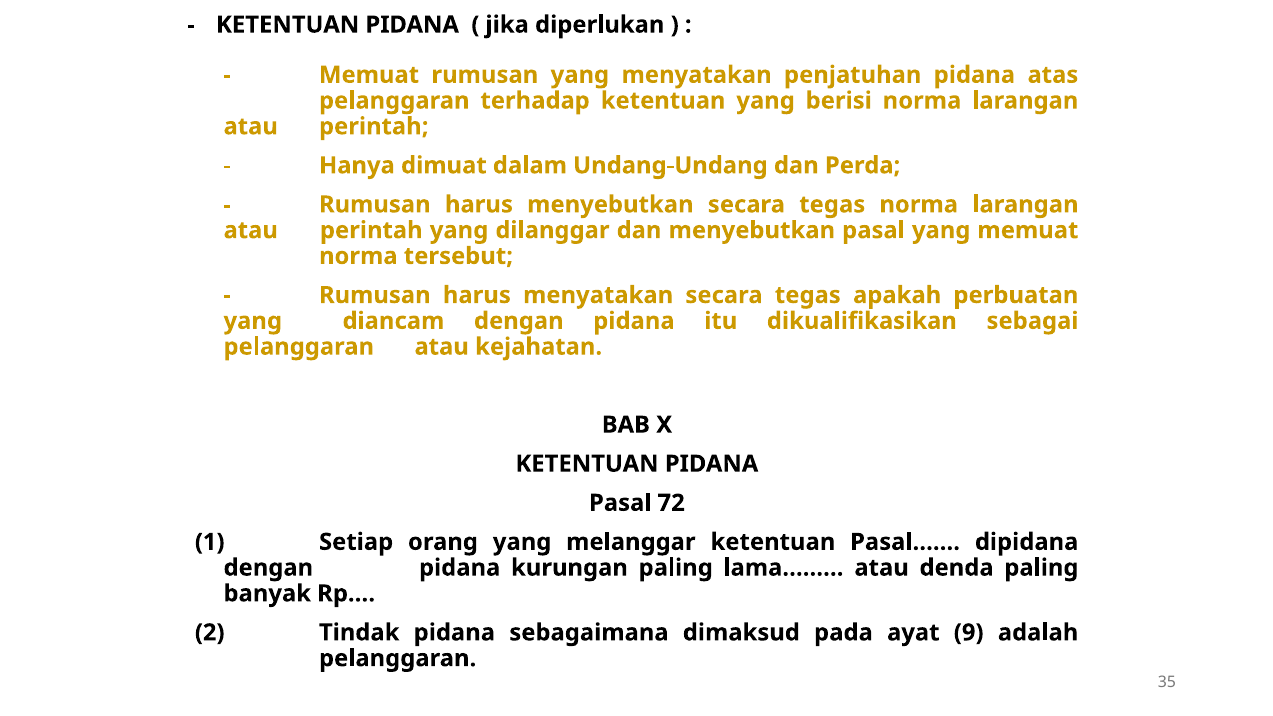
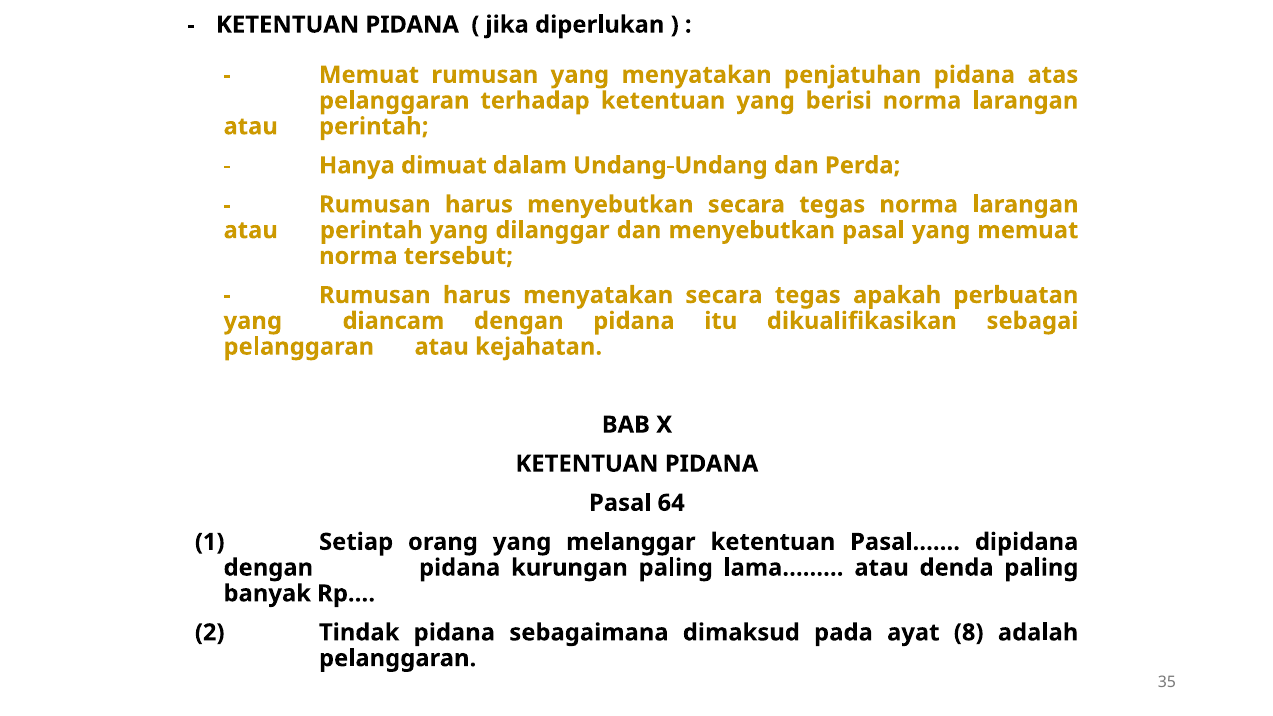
72: 72 -> 64 (671, 503)
9: 9 -> 8 (969, 633)
